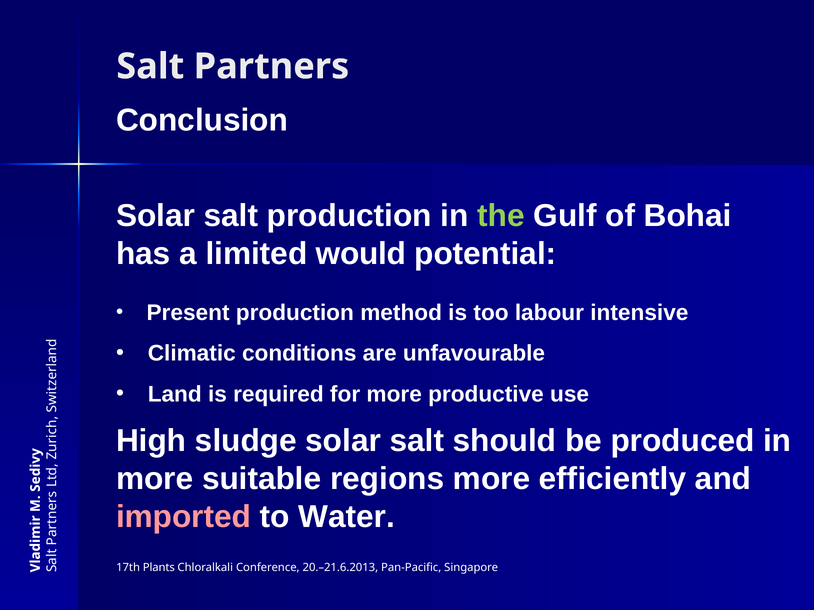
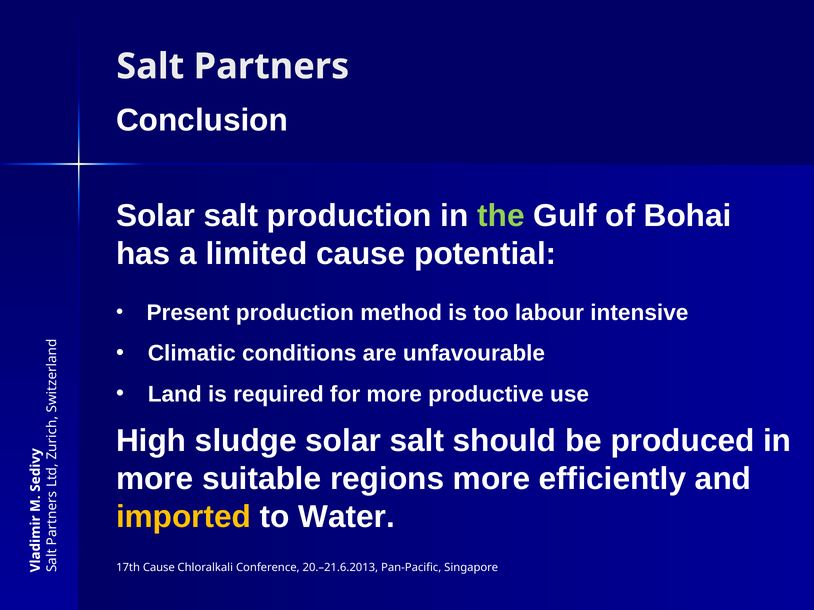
limited would: would -> cause (361, 254)
imported colour: pink -> yellow (184, 517)
17th Plants: Plants -> Cause (159, 568)
